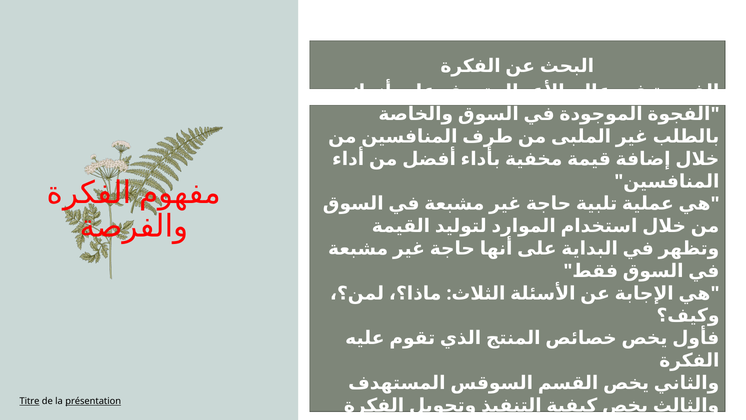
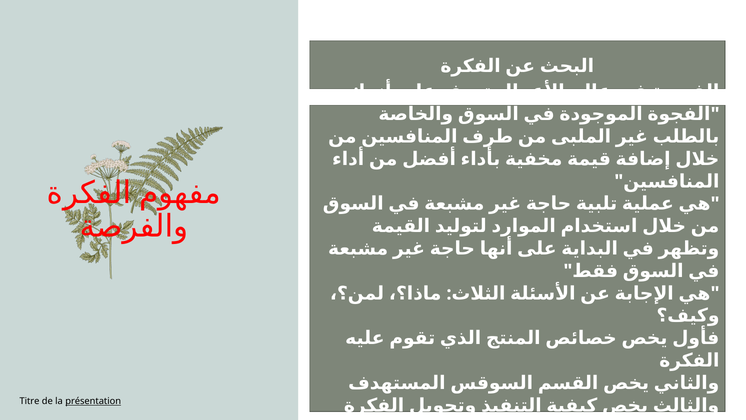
Titre underline: present -> none (29, 401)
